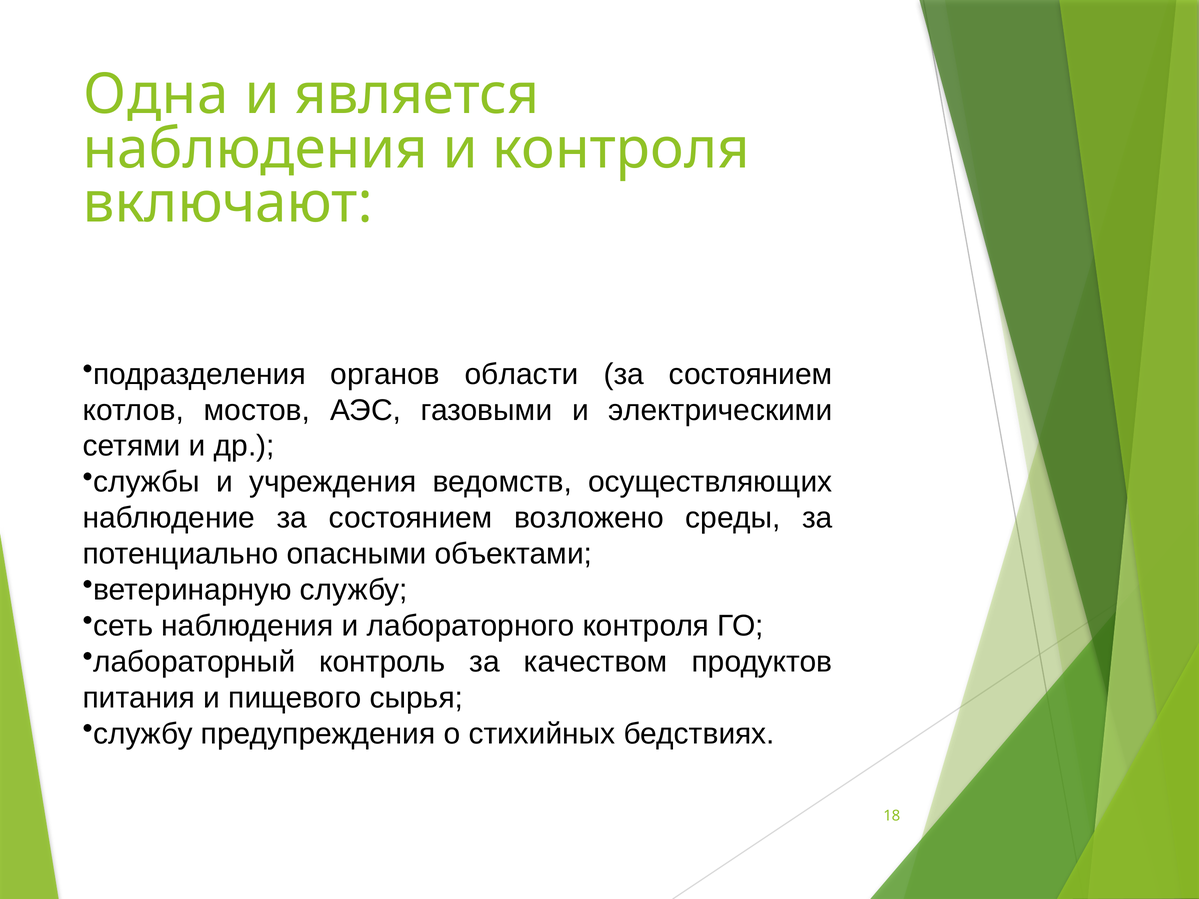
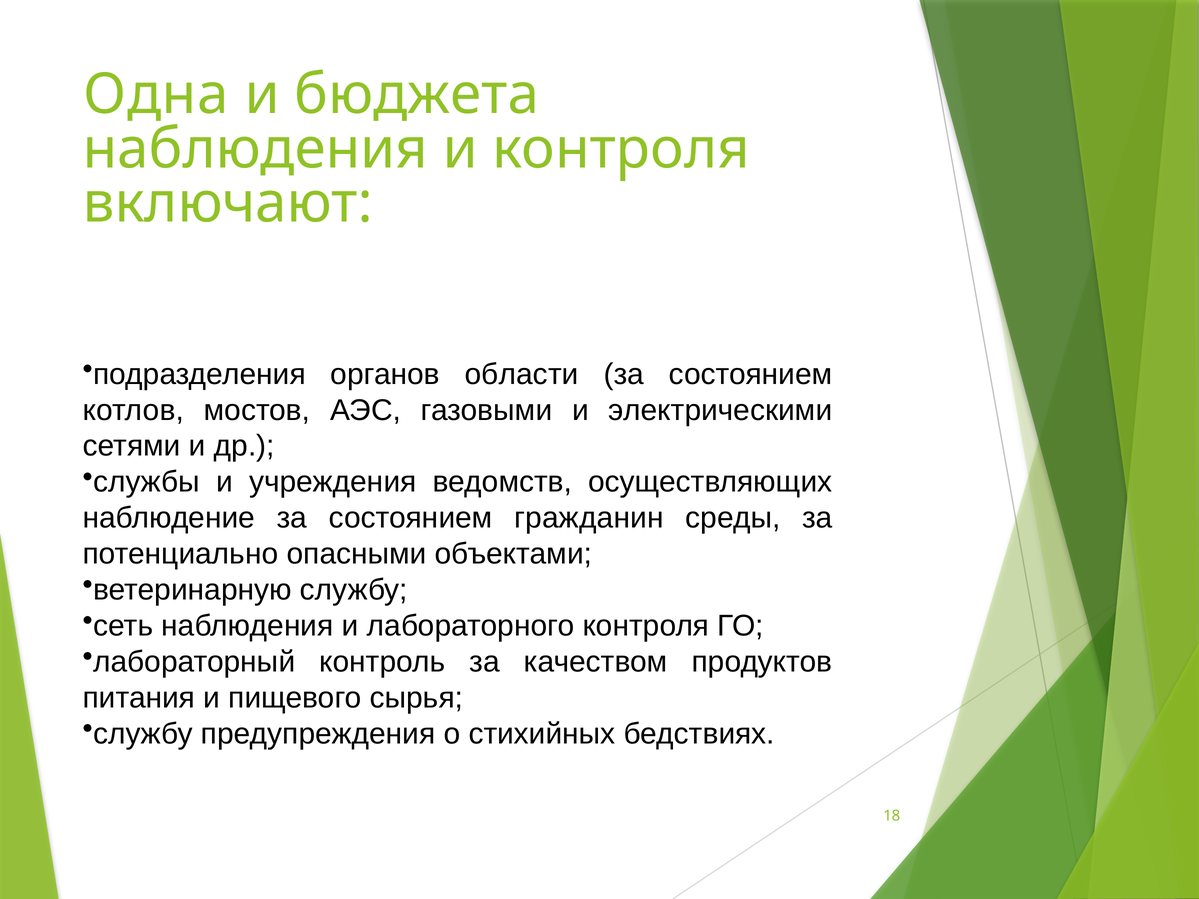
является: является -> бюджета (417, 95)
возложено: возложено -> гражданин (589, 518)
